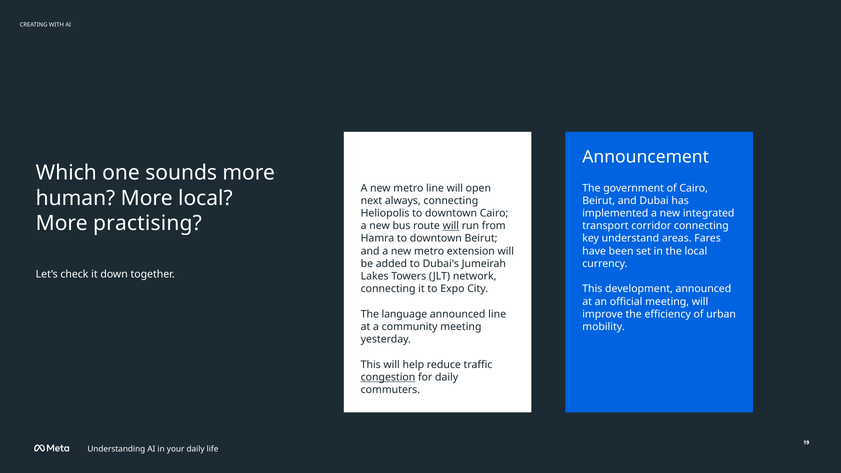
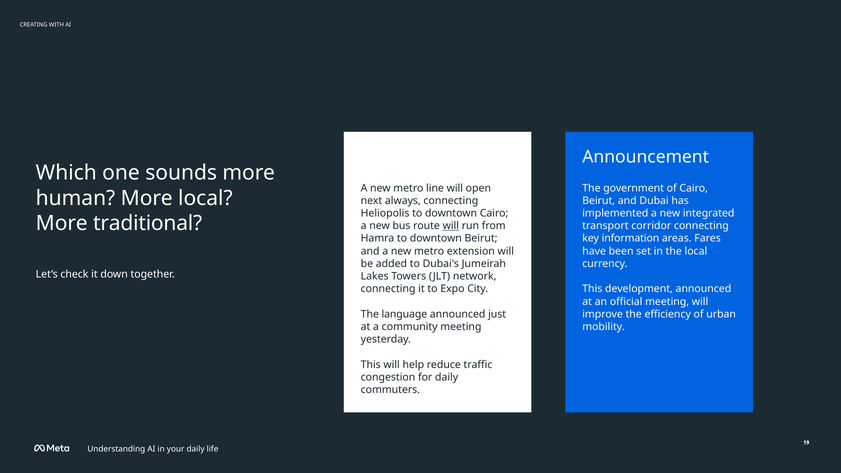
practising: practising -> traditional (148, 223)
understand: understand -> information (630, 239)
announced line: line -> just (497, 314)
congestion underline: present -> none (388, 377)
